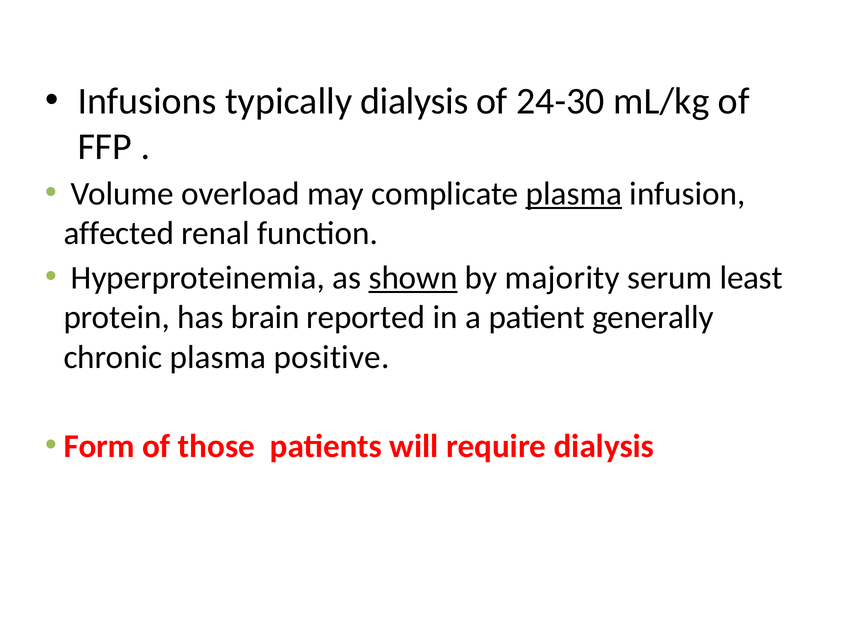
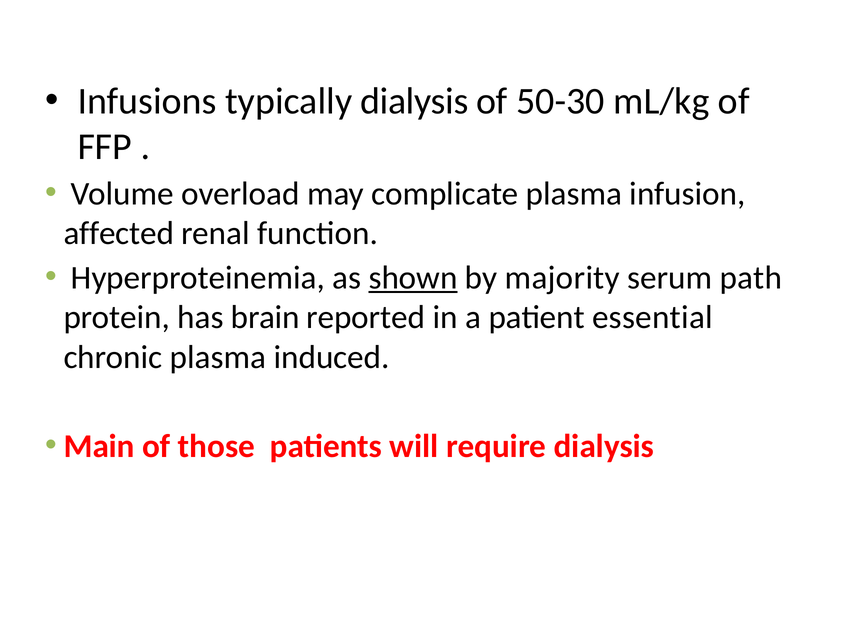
24-30: 24-30 -> 50-30 (560, 101)
plasma underline: present -> none (574, 194)
least: least -> path (751, 278)
generally: generally -> essential (653, 318)
positive: positive -> induced (332, 358)
Form: Form -> Main (99, 446)
